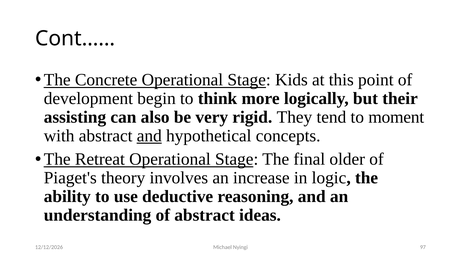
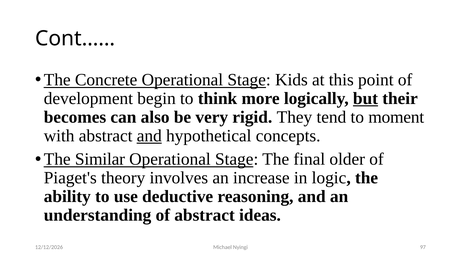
but underline: none -> present (365, 99)
assisting: assisting -> becomes (75, 117)
Retreat: Retreat -> Similar (100, 159)
